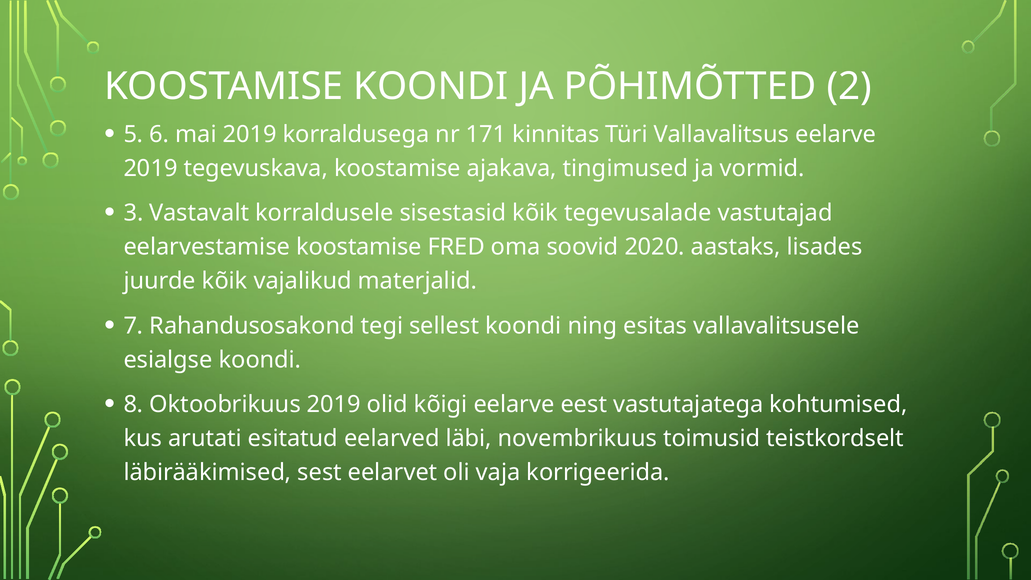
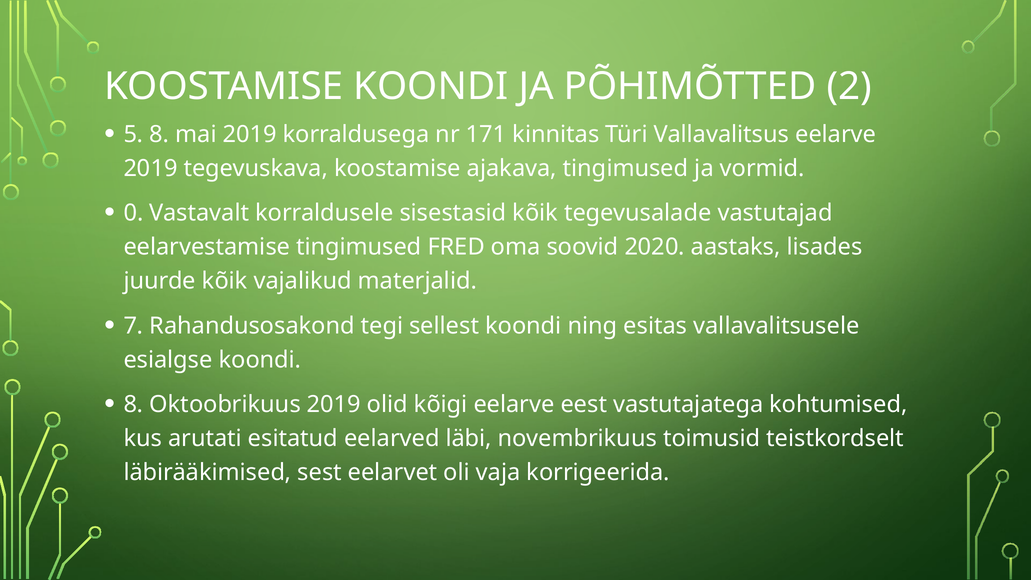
5 6: 6 -> 8 (159, 134)
3: 3 -> 0 (133, 213)
eelarvestamise koostamise: koostamise -> tingimused (359, 247)
